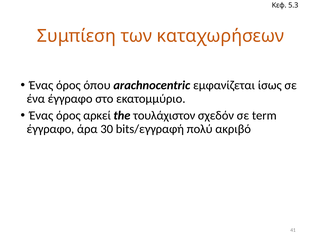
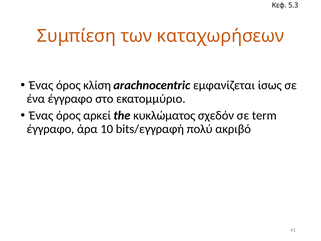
όπου: όπου -> κλίση (97, 85)
τουλάχιστον: τουλάχιστον -> κυκλώματος (164, 115)
30: 30 -> 10 (107, 129)
